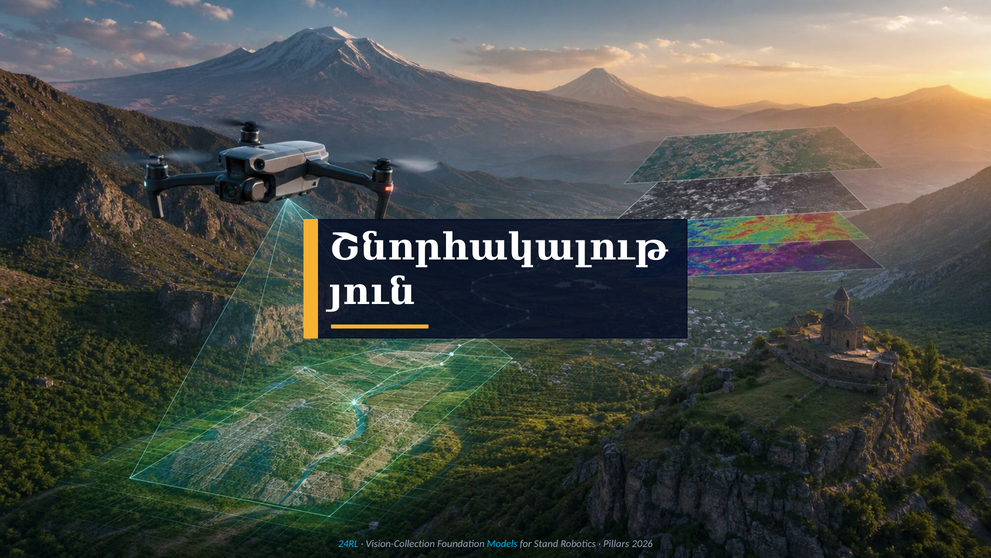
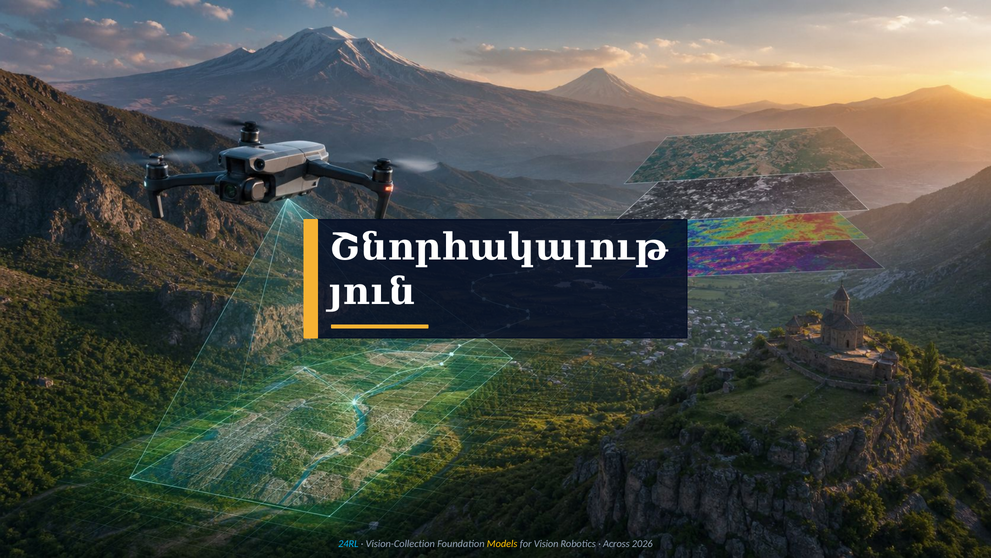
Models colour: light blue -> yellow (502, 543)
Stand: Stand -> Vision (546, 543)
Pillars: Pillars -> Across (616, 543)
